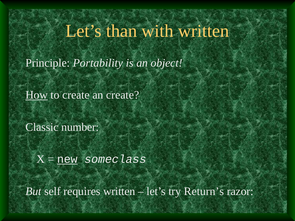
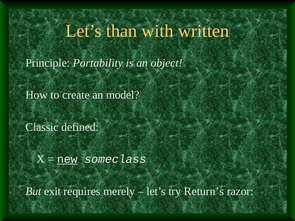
How underline: present -> none (37, 95)
an create: create -> model (123, 95)
number: number -> defined (80, 127)
self: self -> exit (53, 191)
requires written: written -> merely (119, 191)
